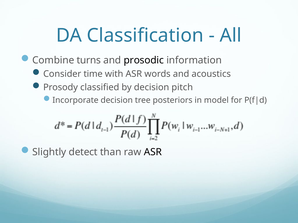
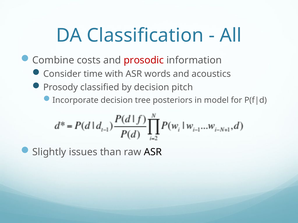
turns: turns -> costs (89, 60)
prosodic colour: black -> red (144, 60)
detect: detect -> issues (83, 152)
